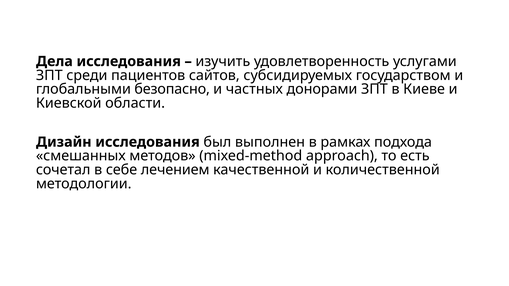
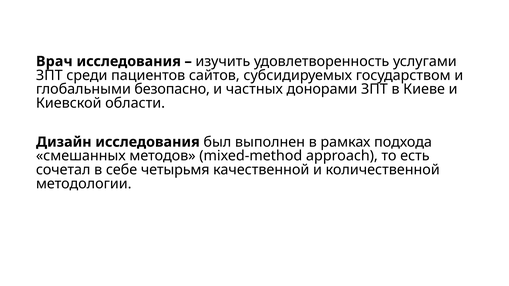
Дела: Дела -> Врач (54, 61)
лечением: лечением -> четырьмя (175, 170)
